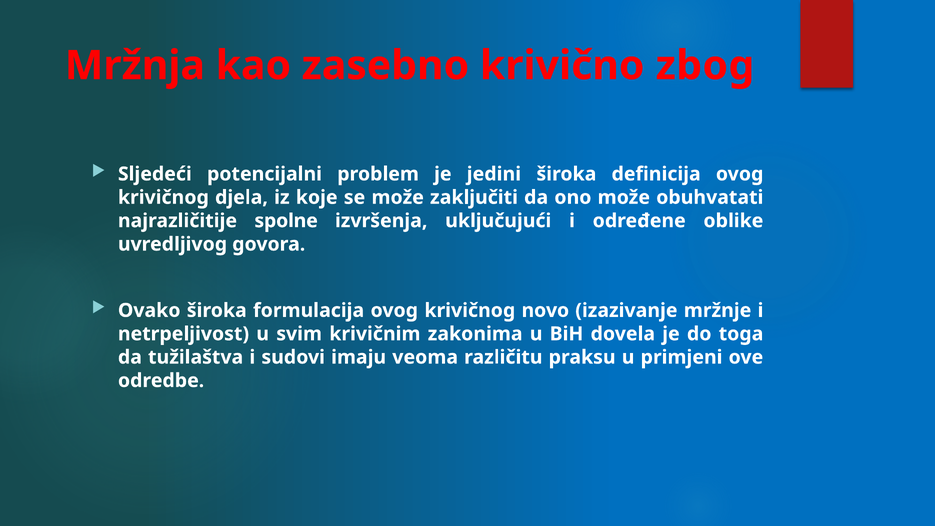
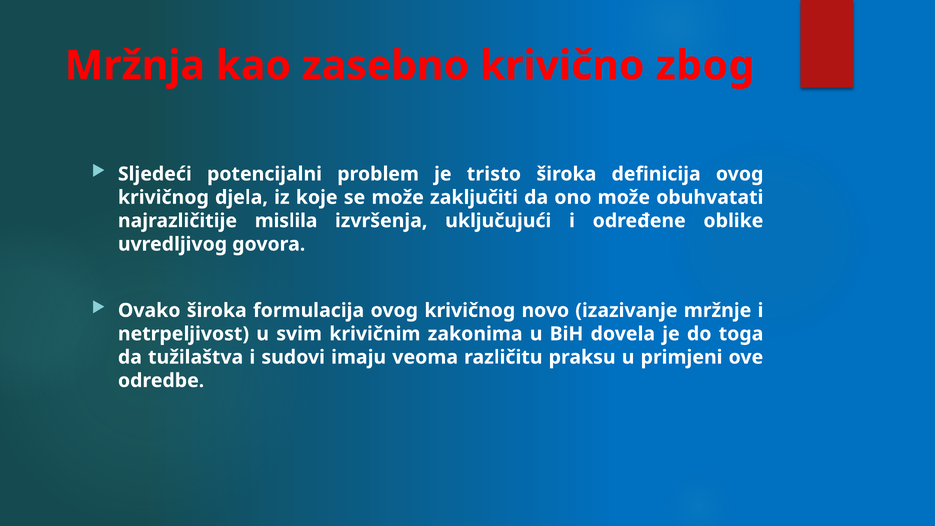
jedini: jedini -> tristo (494, 174)
spolne: spolne -> mislila (286, 221)
